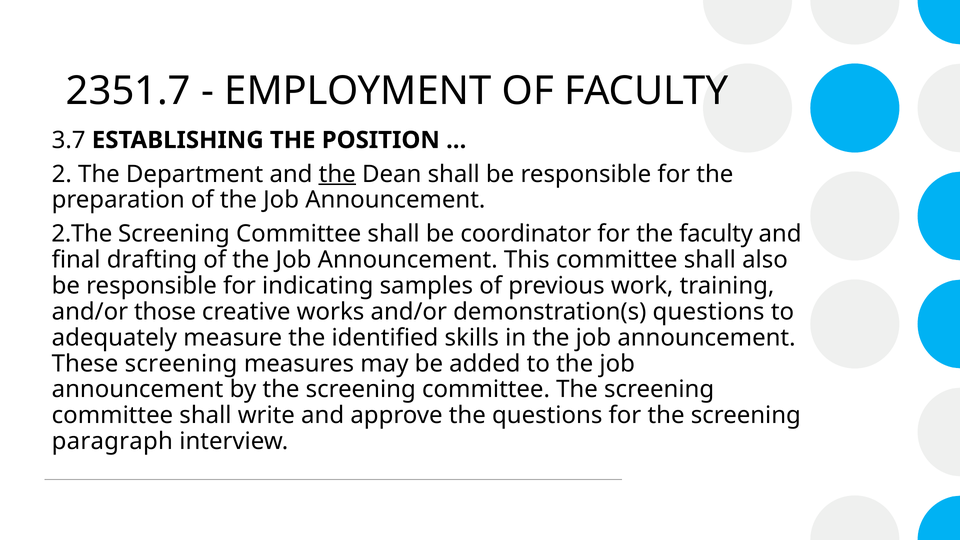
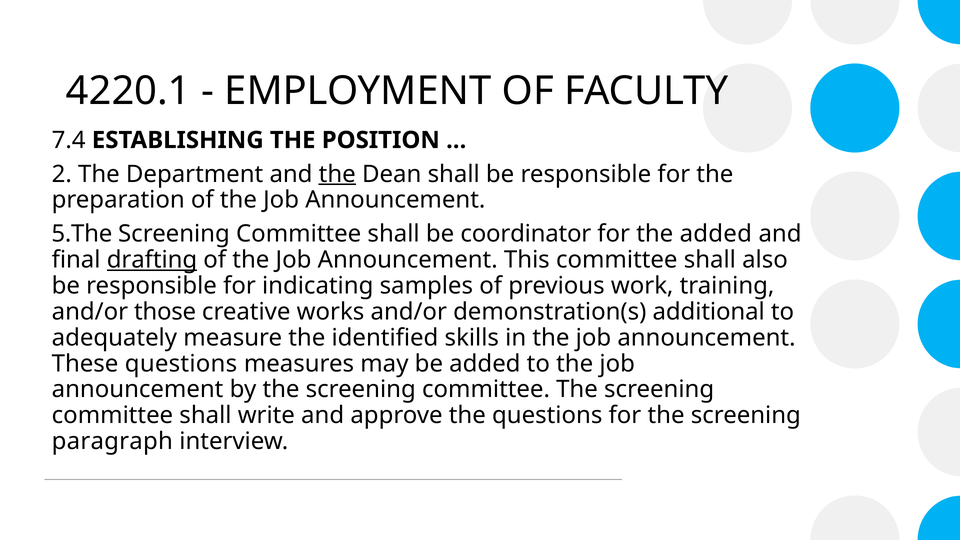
2351.7: 2351.7 -> 4220.1 (128, 91)
3.7: 3.7 -> 7.4 (69, 140)
2.The: 2.The -> 5.The (82, 234)
the faculty: faculty -> added (716, 234)
drafting underline: none -> present (152, 260)
demonstration(s questions: questions -> additional (709, 312)
These screening: screening -> questions (181, 364)
